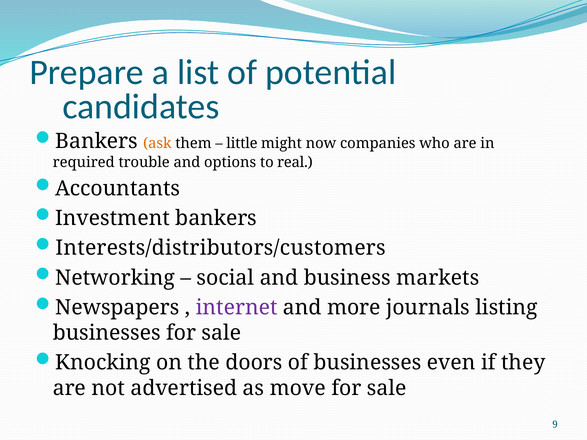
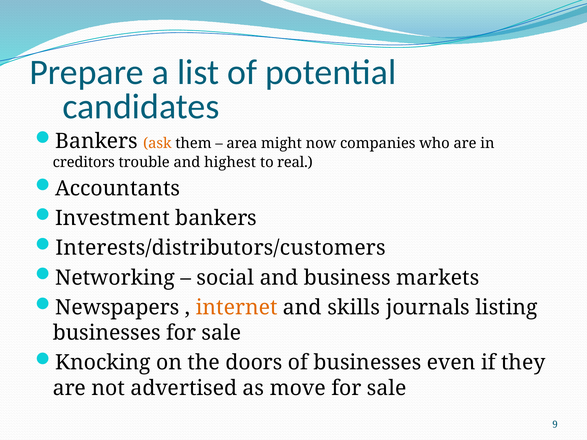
little: little -> area (242, 144)
required: required -> creditors (84, 162)
options: options -> highest (230, 162)
internet colour: purple -> orange (237, 308)
more: more -> skills (354, 308)
